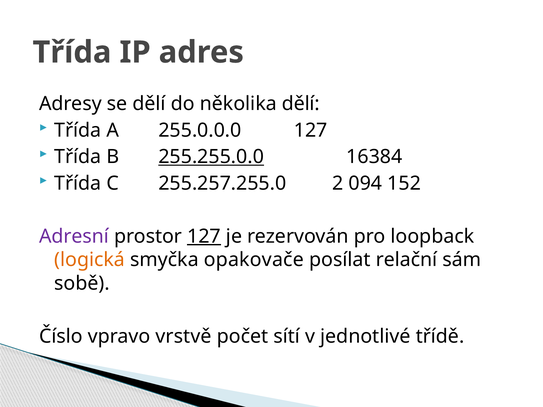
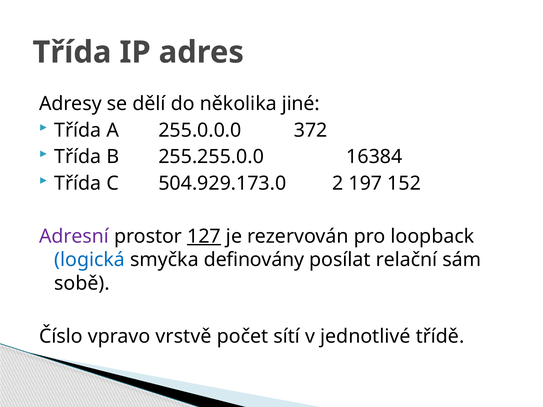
několika dělí: dělí -> jiné (301, 104)
255.0.0.0 127: 127 -> 372 (311, 130)
255.255.0.0 underline: present -> none (211, 157)
255.257.255.0: 255.257.255.0 -> 504.929.173.0 (222, 183)
094: 094 -> 197 (365, 183)
logická colour: orange -> blue (90, 260)
opakovače: opakovače -> definovány (254, 260)
